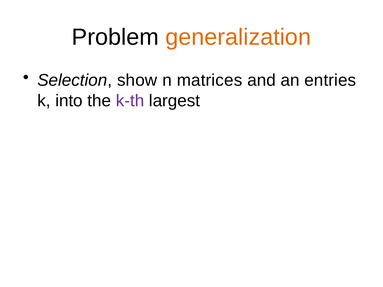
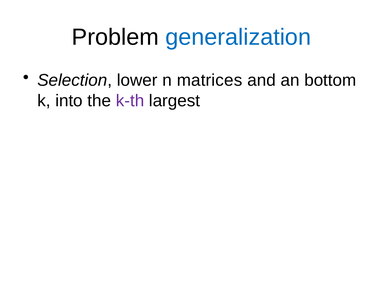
generalization colour: orange -> blue (238, 37)
show: show -> lower (137, 80)
entries: entries -> bottom (330, 80)
